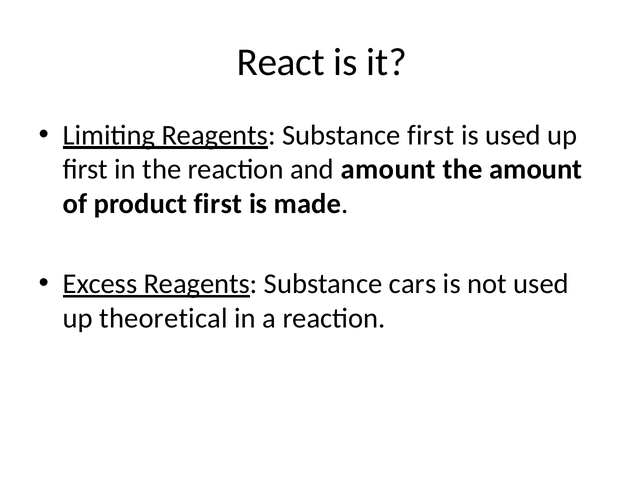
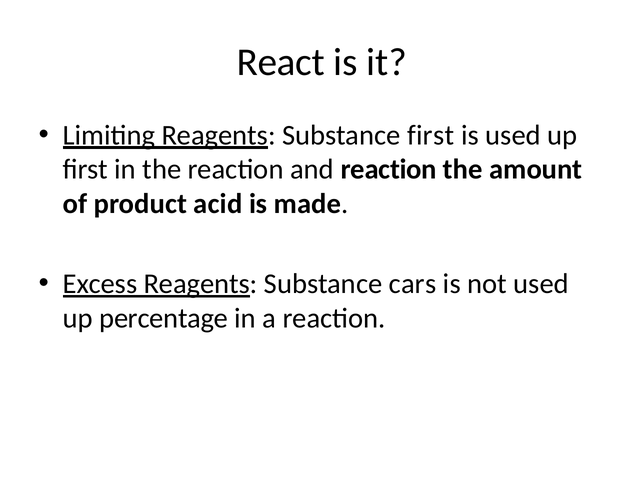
and amount: amount -> reaction (389, 169)
product first: first -> acid (218, 204)
theoretical: theoretical -> percentage (164, 318)
